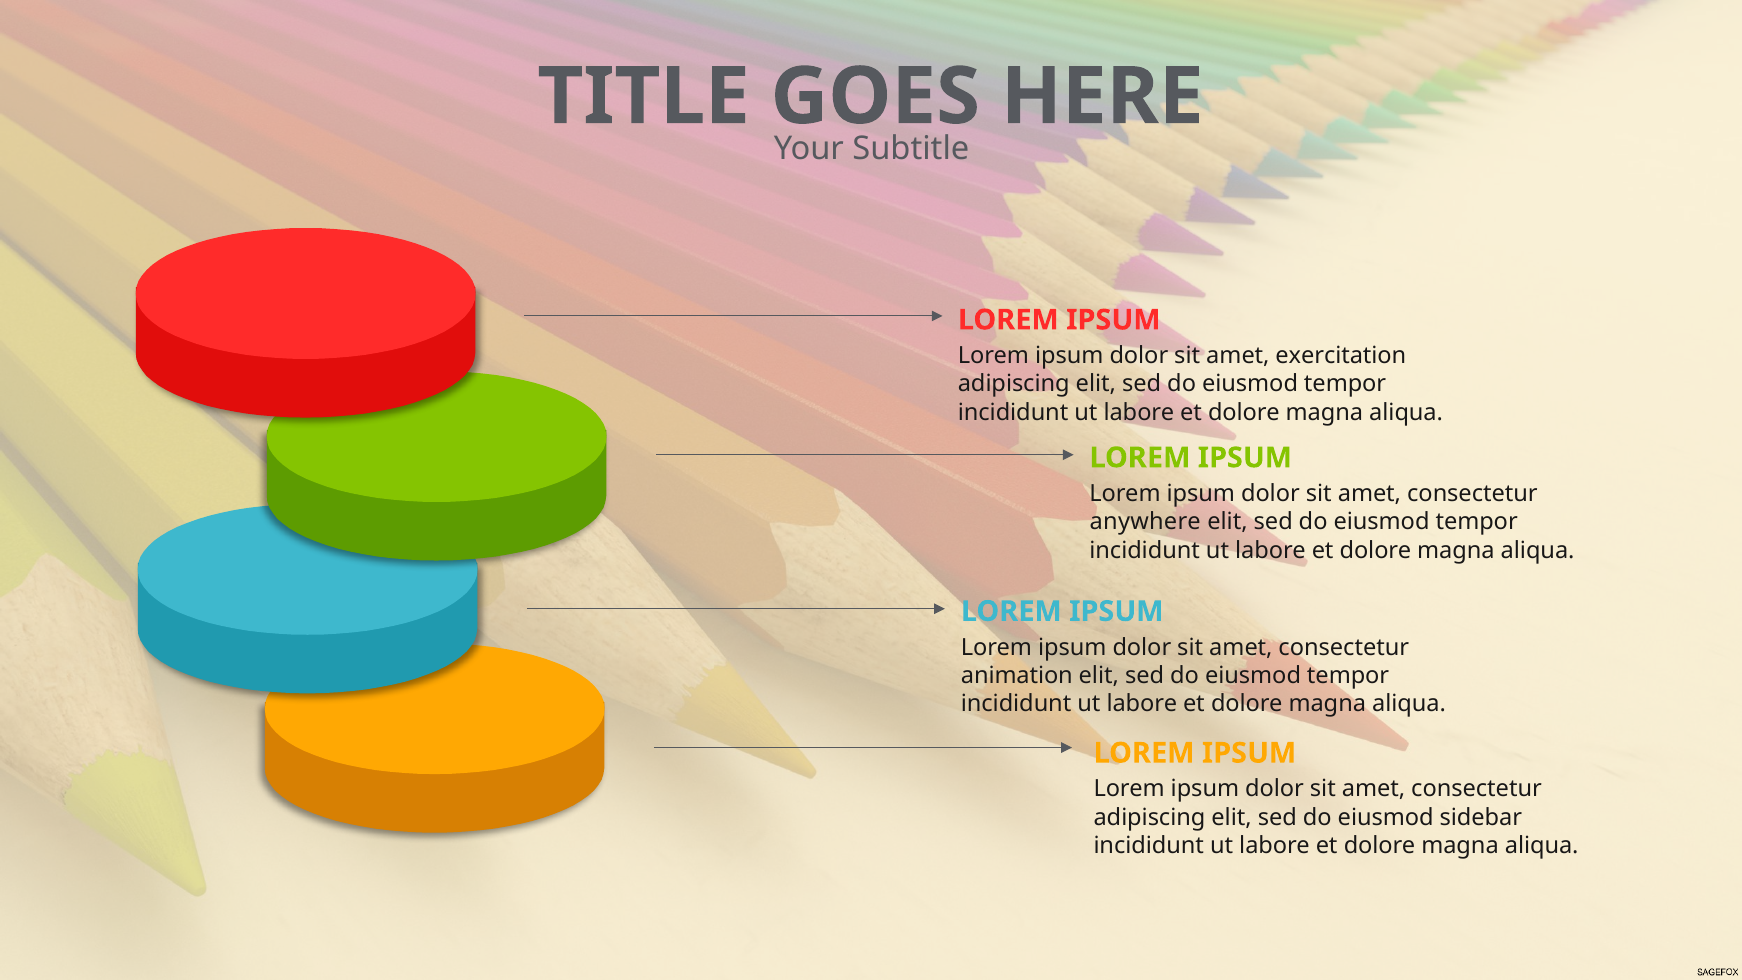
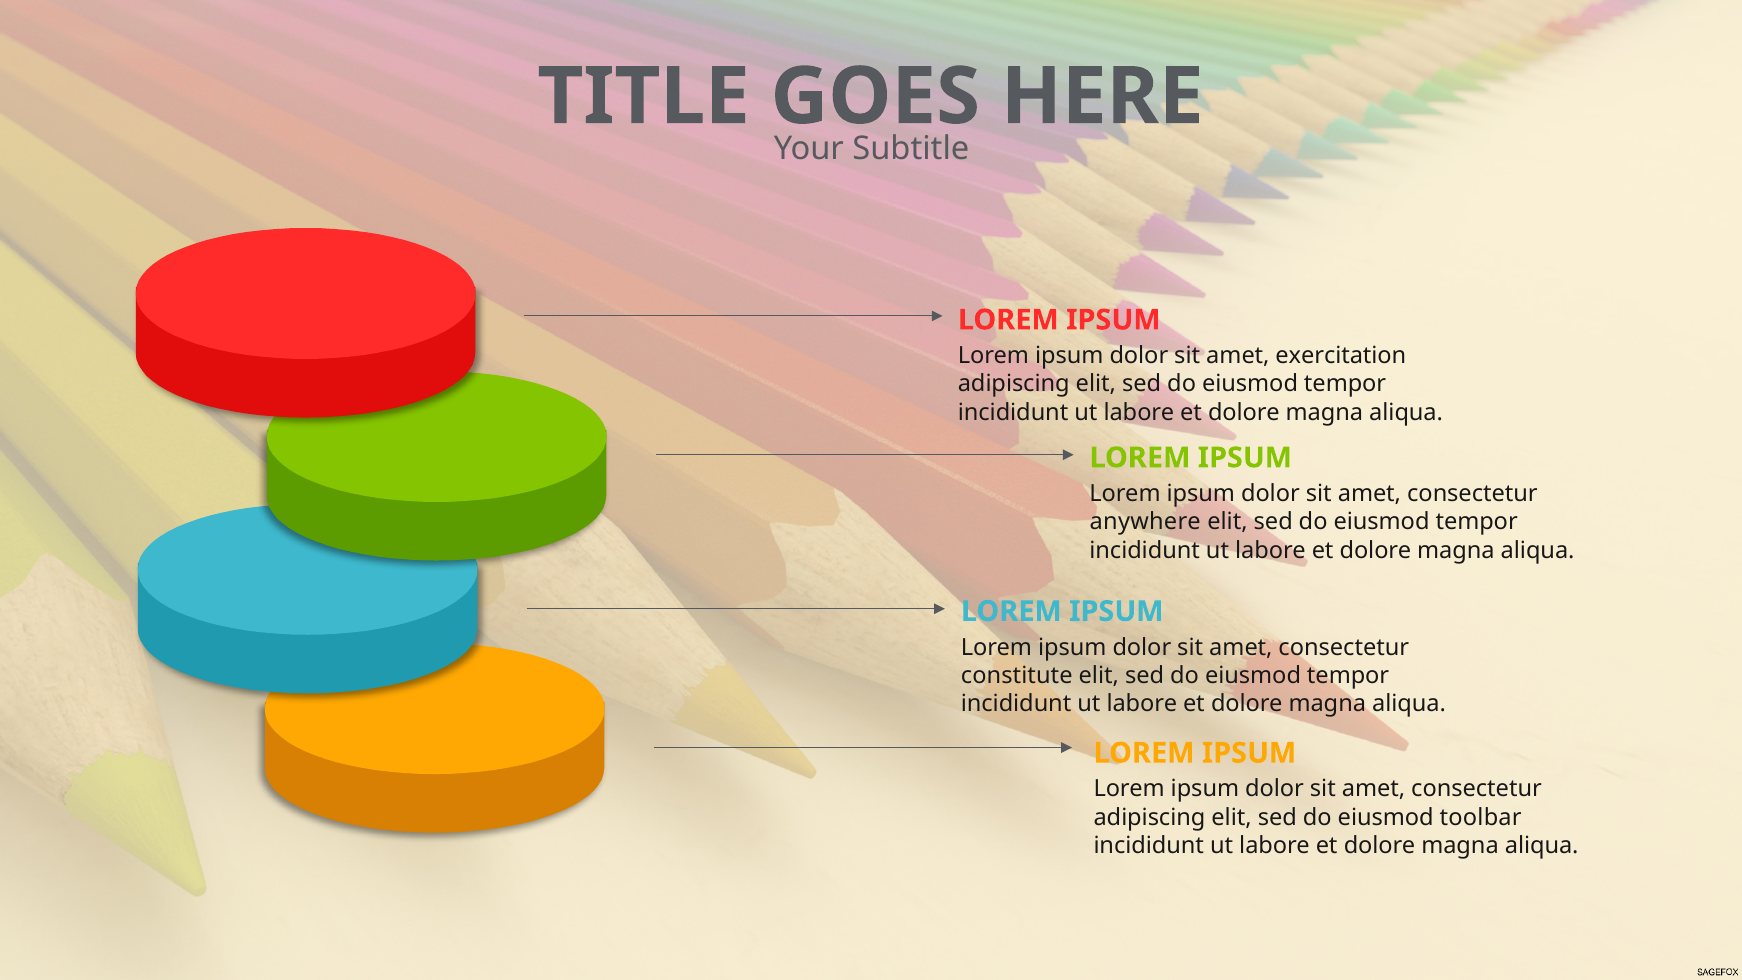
animation: animation -> constitute (1017, 676)
sidebar: sidebar -> toolbar (1481, 817)
